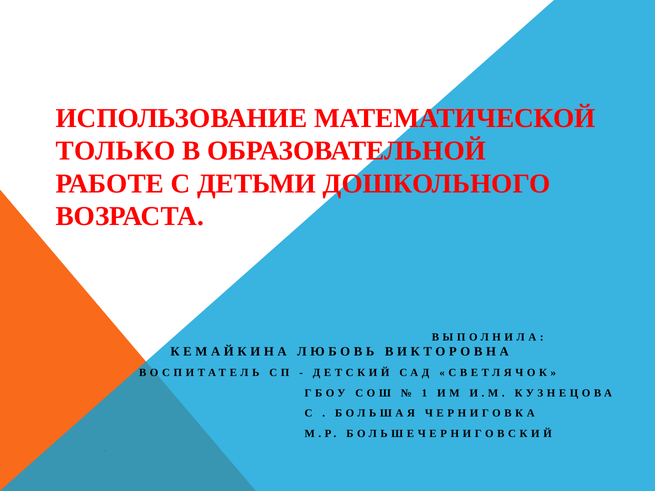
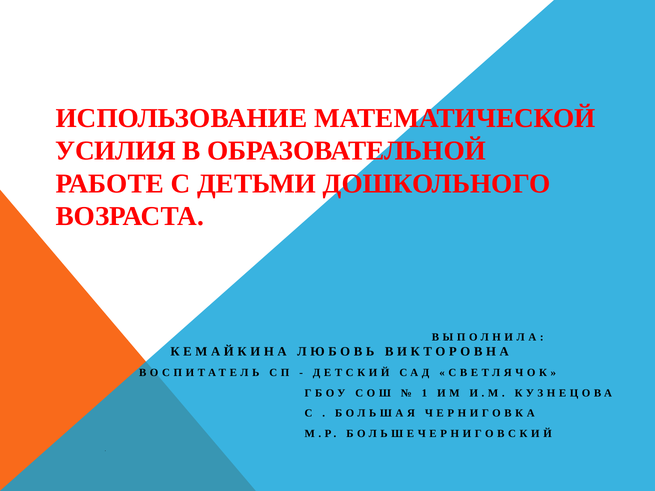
ТОЛЬКО: ТОЛЬКО -> УСИЛИЯ (116, 151)
